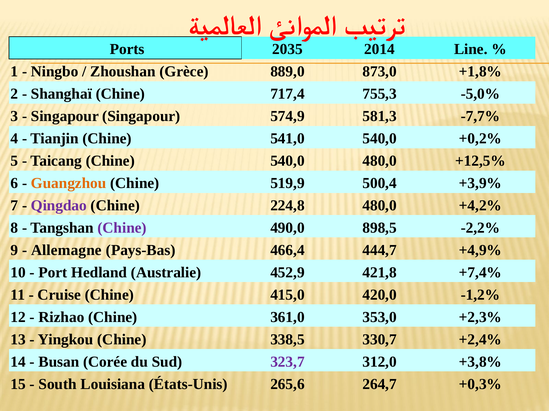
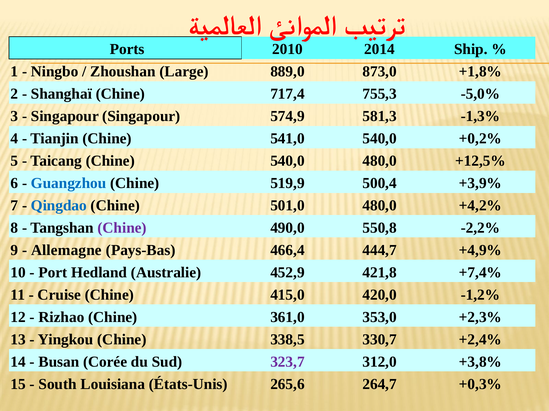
2035: 2035 -> 2010 (288, 49)
Line: Line -> Ship (471, 49)
Grèce: Grèce -> Large (184, 72)
-7,7%: -7,7% -> -1,3% (480, 116)
Guangzhou colour: orange -> blue (69, 183)
Qingdao colour: purple -> blue (59, 206)
224,8: 224,8 -> 501,0 (288, 206)
898,5: 898,5 -> 550,8 (380, 228)
